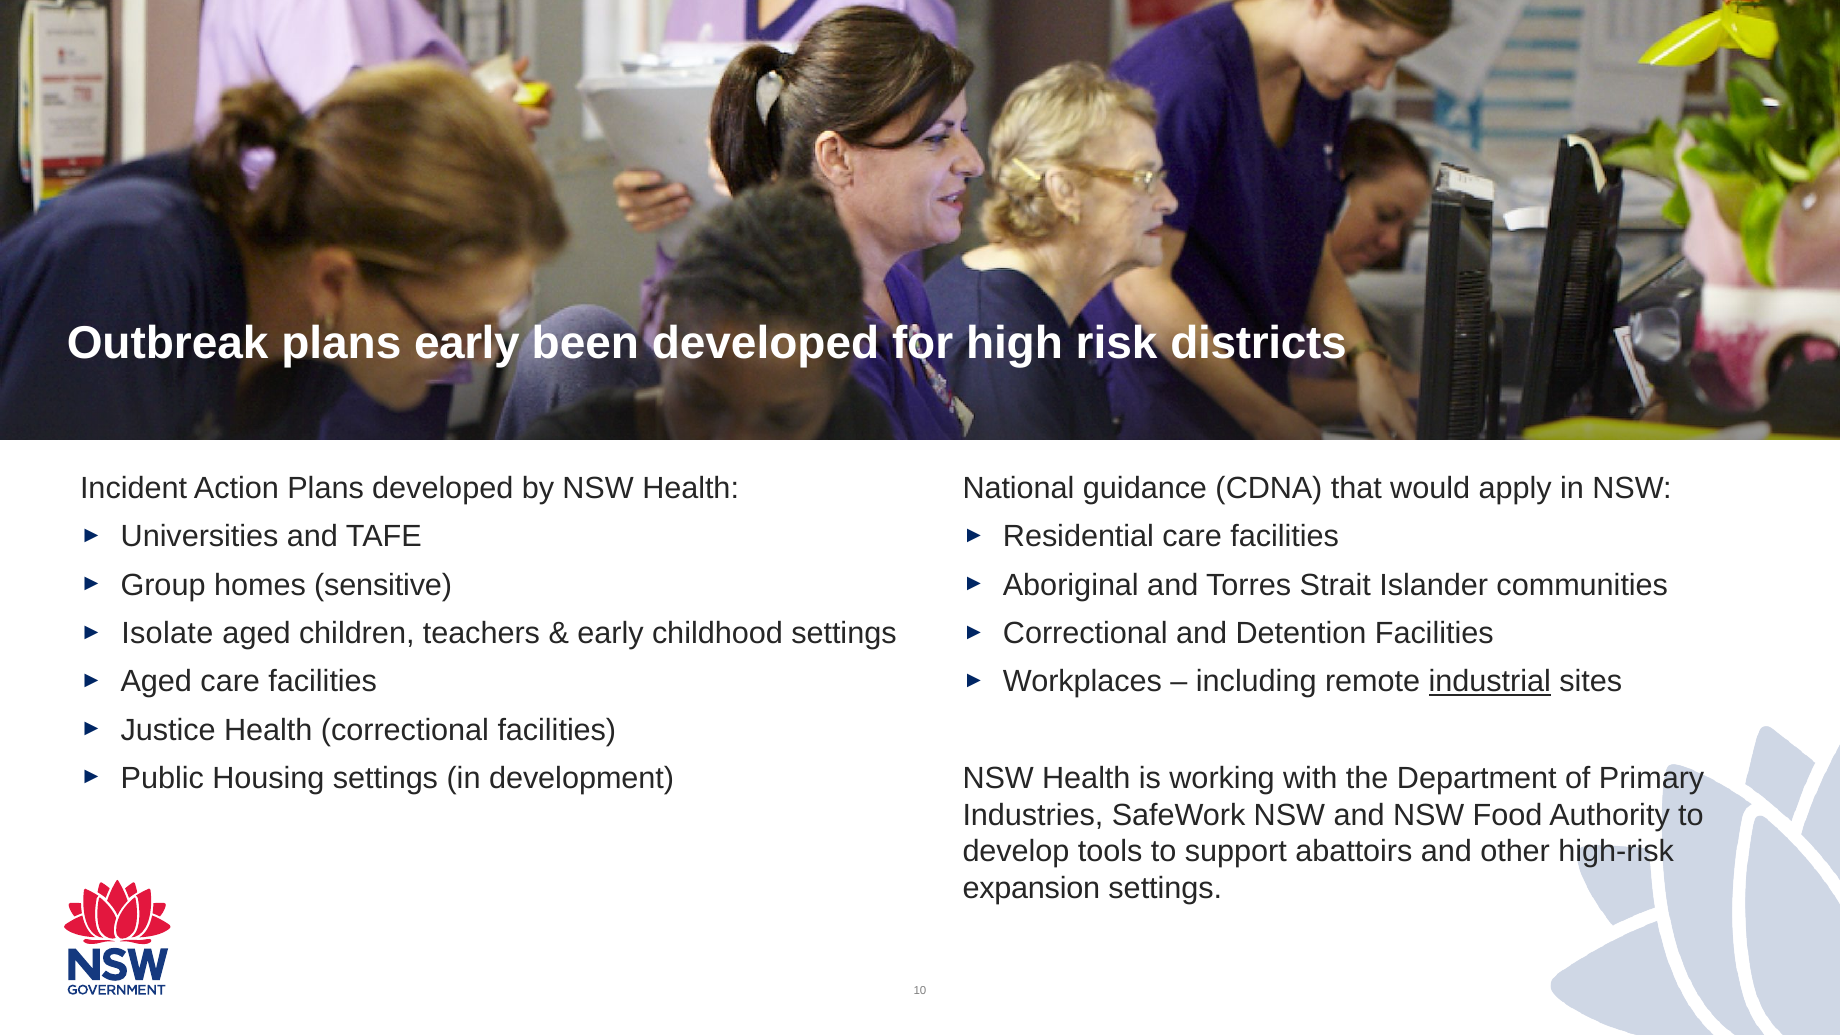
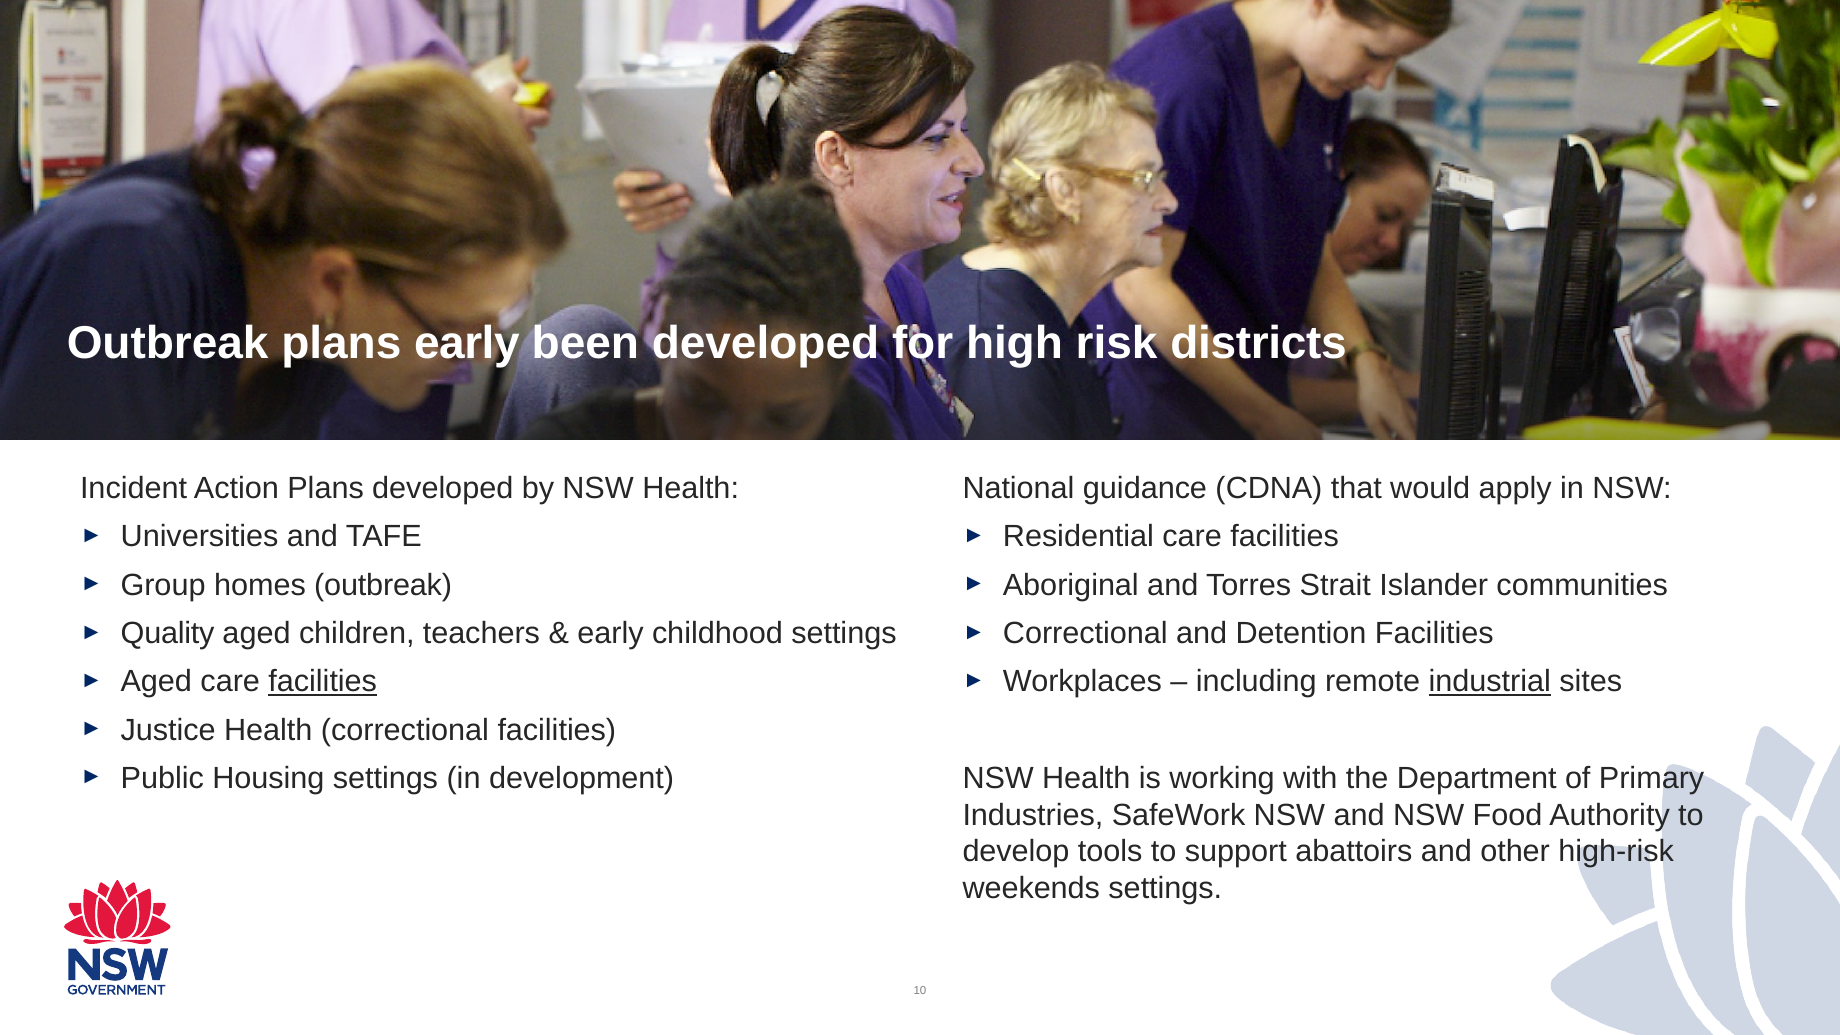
homes sensitive: sensitive -> outbreak (383, 585)
Isolate: Isolate -> Quality (168, 633)
facilities underline: none -> present (323, 682)
expansion: expansion -> weekends (1031, 889)
